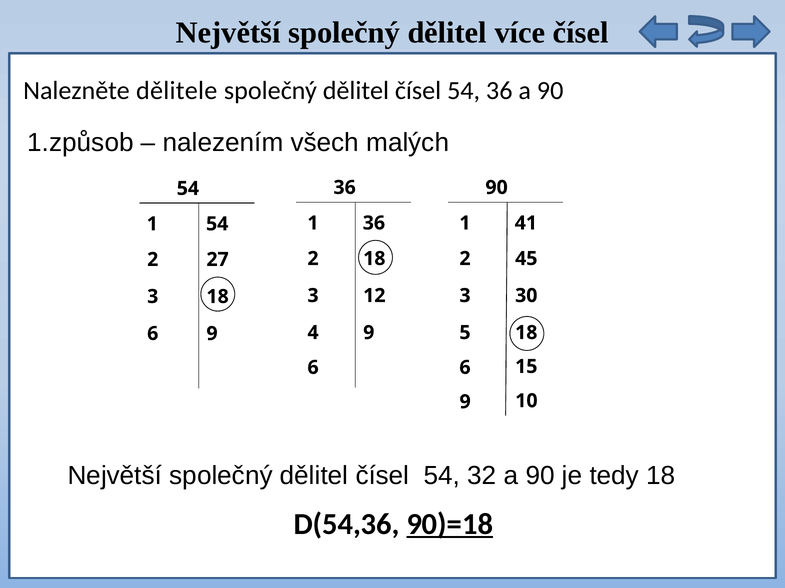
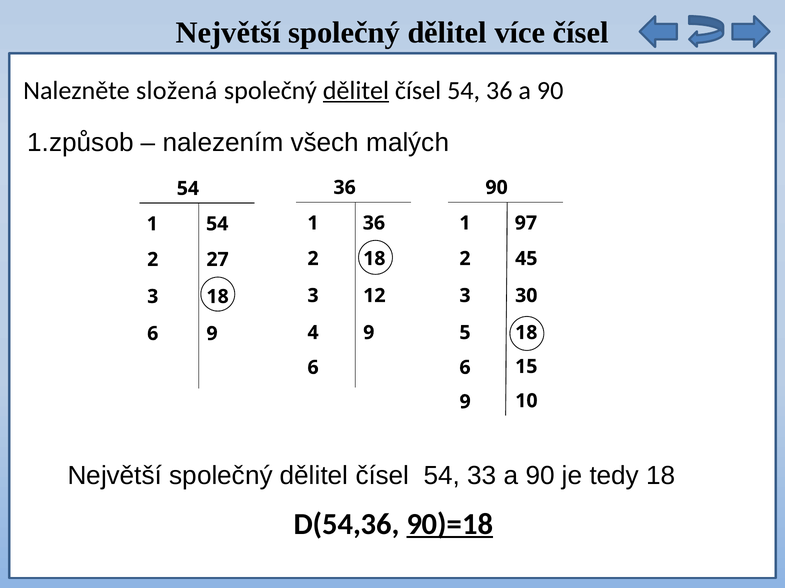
dělitele: dělitele -> složená (177, 91)
dělitel underline: none -> present (356, 91)
41: 41 -> 97 (526, 223)
32: 32 -> 33 (482, 476)
